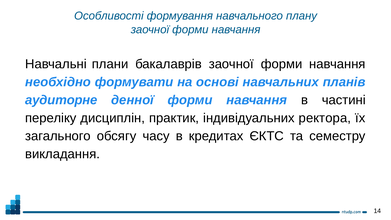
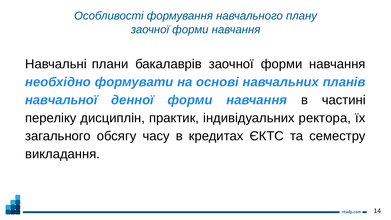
аудиторне: аудиторне -> навчальної (61, 100)
